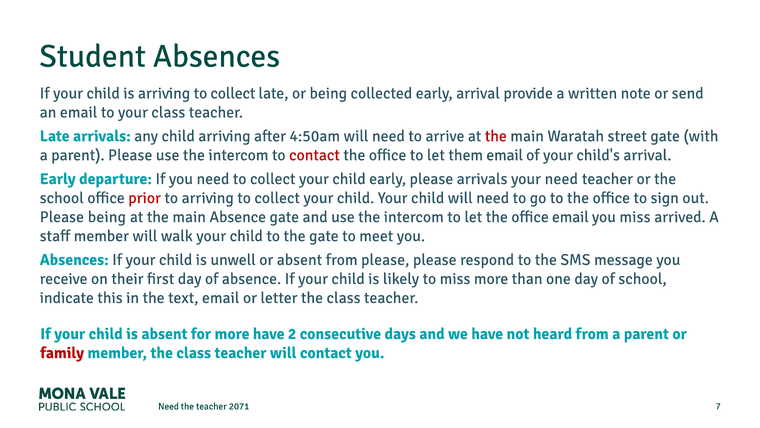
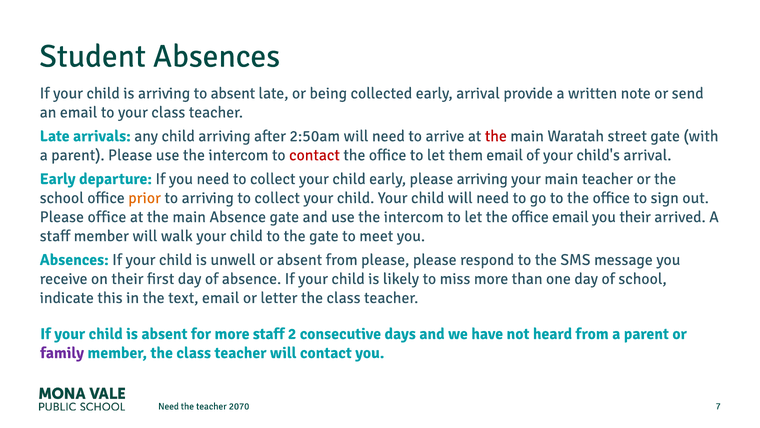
is arriving to collect: collect -> absent (233, 93)
4:50am: 4:50am -> 2:50am (315, 136)
please arrivals: arrivals -> arriving (482, 179)
your need: need -> main (561, 179)
prior colour: red -> orange (145, 198)
Please being: being -> office (107, 217)
you miss: miss -> their (635, 217)
more have: have -> staff (269, 333)
family colour: red -> purple (62, 352)
2071: 2071 -> 2070 (239, 406)
